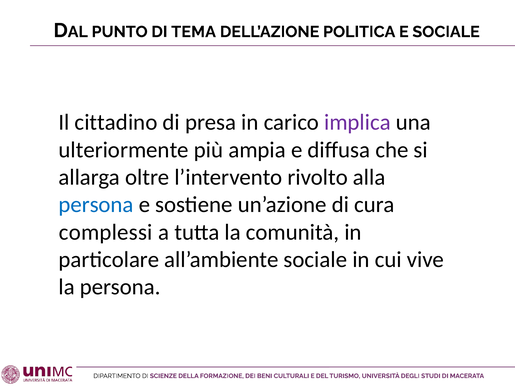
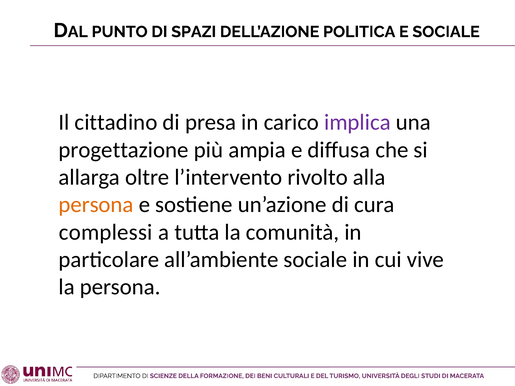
TEMA: TEMA -> SPAZI (194, 32)
ulteriormente: ulteriormente -> progettazione (124, 150)
persona colour: blue -> orange (96, 205)
